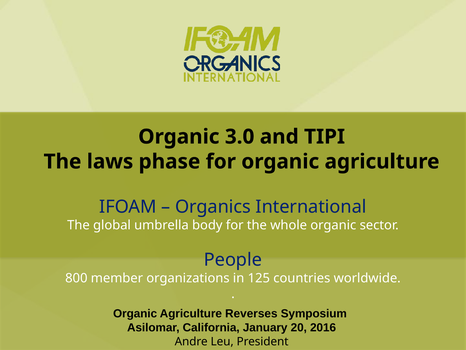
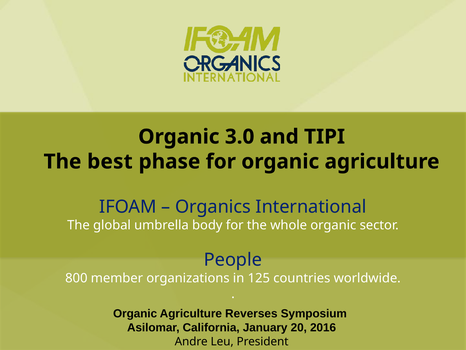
laws: laws -> best (110, 161)
